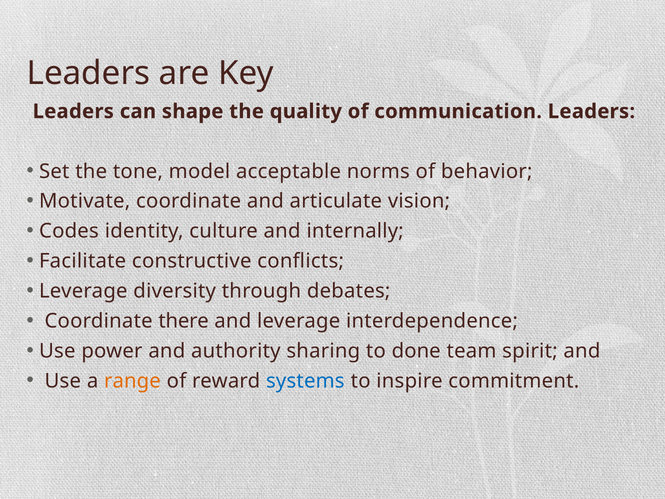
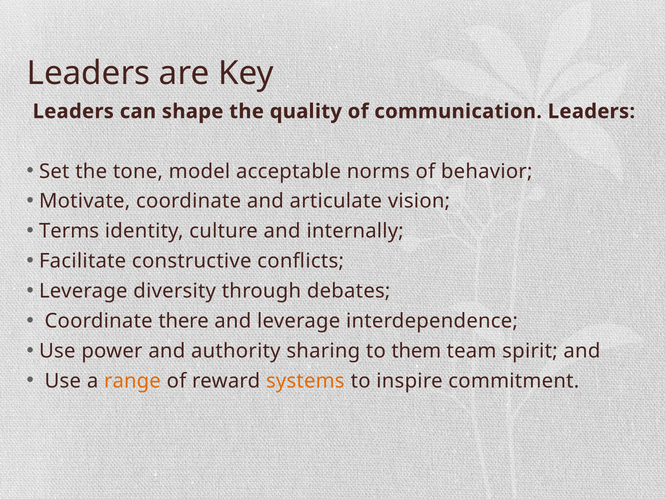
Codes: Codes -> Terms (69, 231)
done: done -> them (416, 351)
systems colour: blue -> orange (305, 381)
